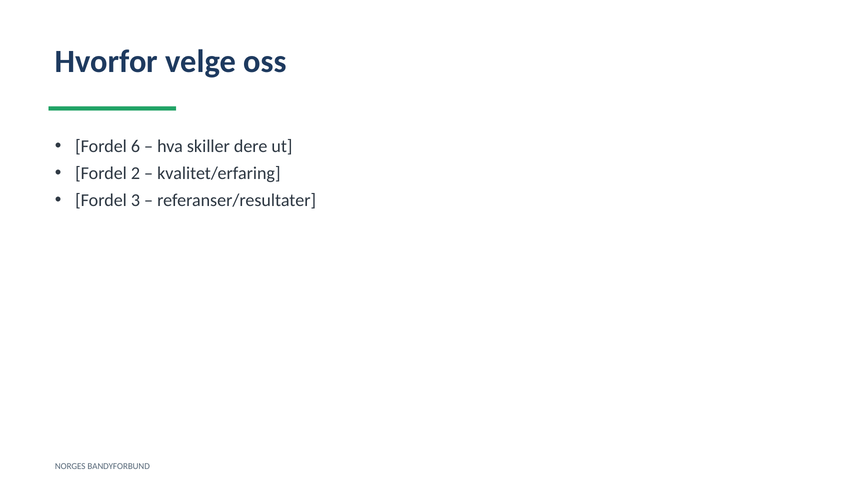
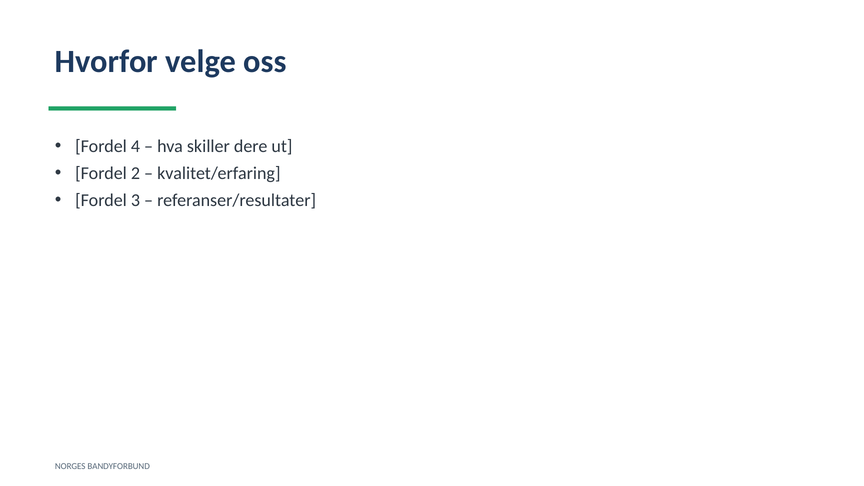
6: 6 -> 4 (135, 146)
